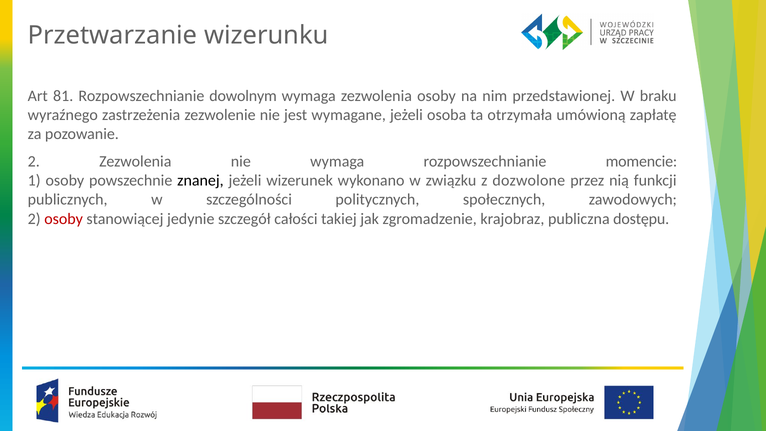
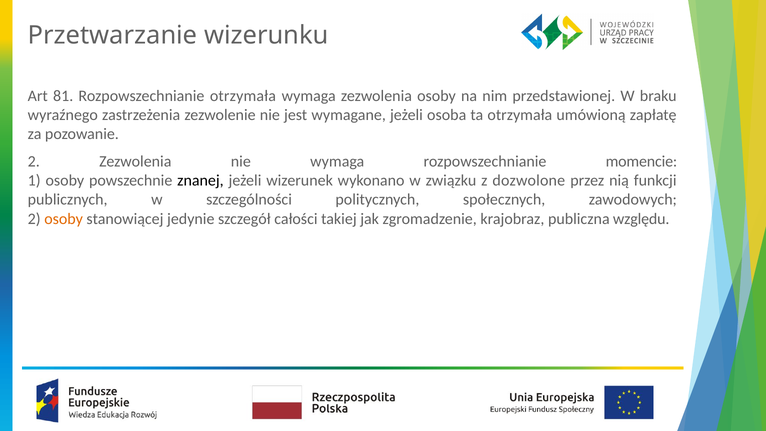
Rozpowszechnianie dowolnym: dowolnym -> otrzymała (243, 96)
osoby colour: red -> orange (64, 219)
dostępu: dostępu -> względu (641, 219)
